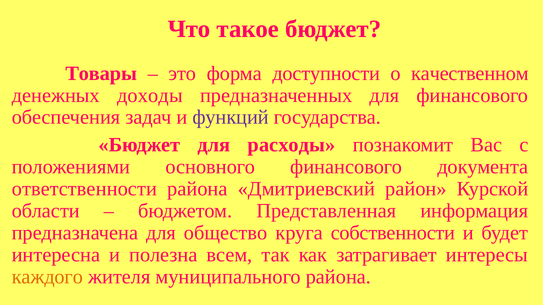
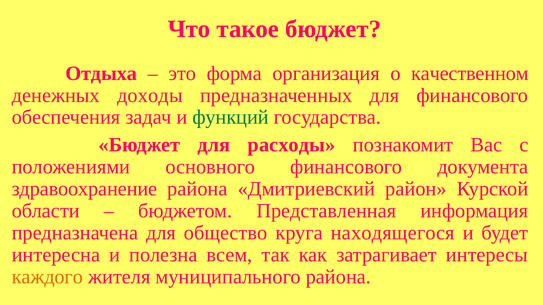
Товары: Товары -> Отдыха (101, 73)
доступности: доступности -> организация (326, 73)
функций colour: purple -> green (231, 117)
ответственности: ответственности -> здравоохранение (84, 189)
собственности: собственности -> находящегося (393, 233)
